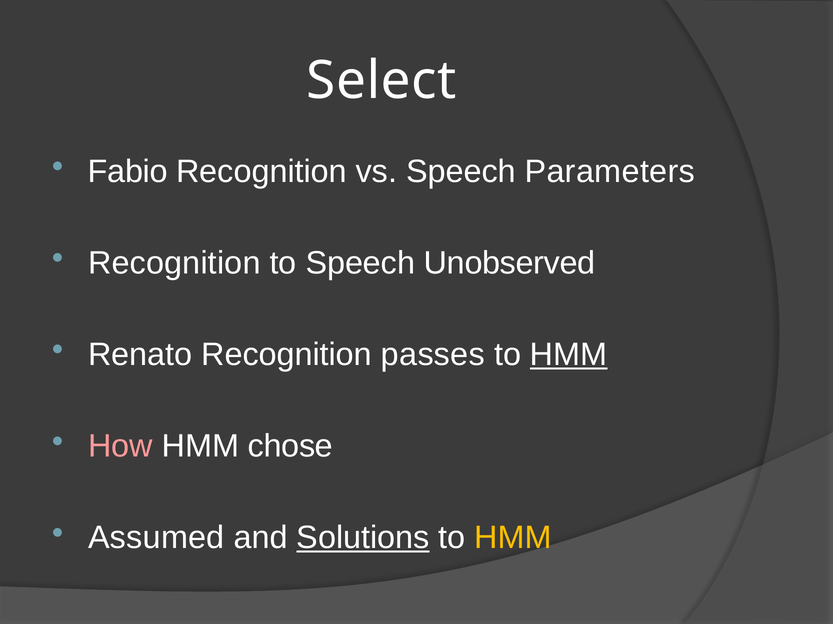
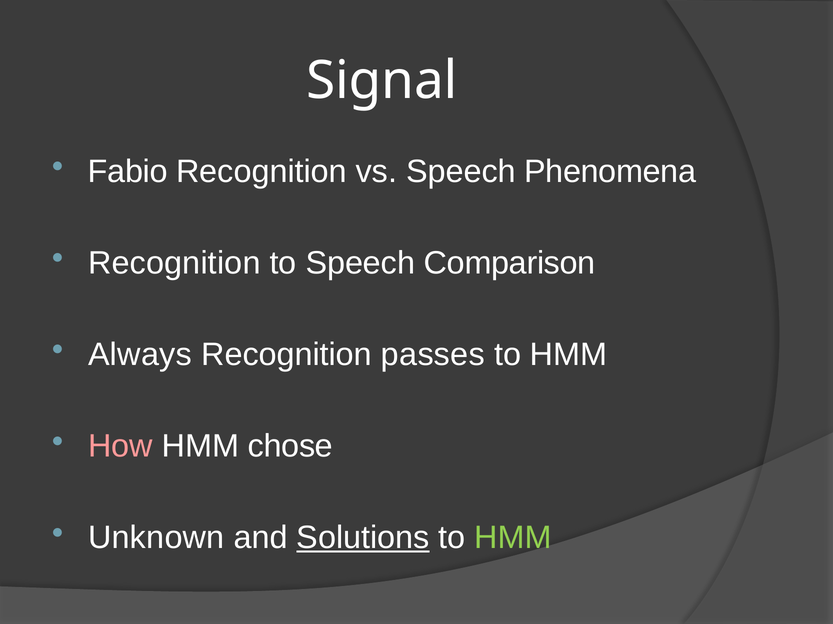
Select: Select -> Signal (382, 81)
Parameters: Parameters -> Phenomena (610, 172)
Unobserved: Unobserved -> Comparison (510, 263)
Renato: Renato -> Always (140, 355)
HMM underline: present -> none (569, 355)
Assumed: Assumed -> Unknown (156, 538)
HMM colour: yellow -> light green (513, 538)
